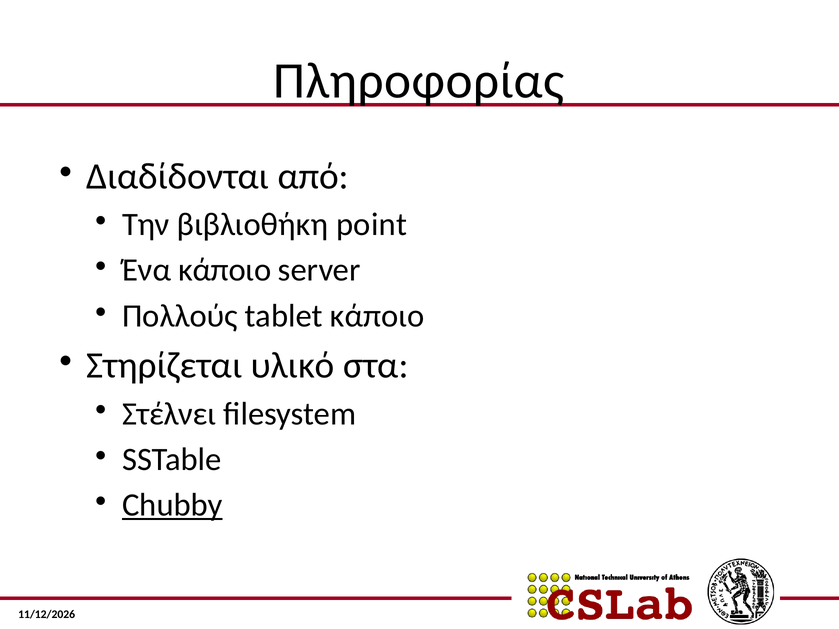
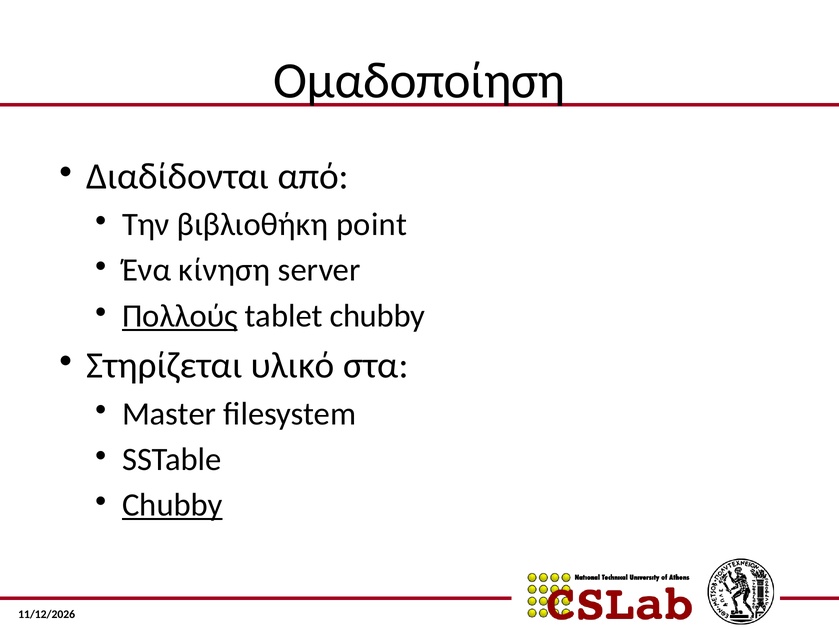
Πληροφορίας: Πληροφορίας -> Ομαδοποίηση (419, 81)
Ένα κάποιο: κάποιο -> κίνηση (224, 270)
Πολλούς underline: none -> present (180, 316)
tablet κάποιο: κάποιο -> chubby (377, 316)
Στέλνει: Στέλνει -> Master (169, 414)
